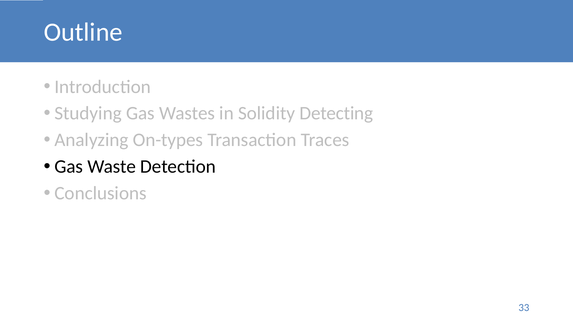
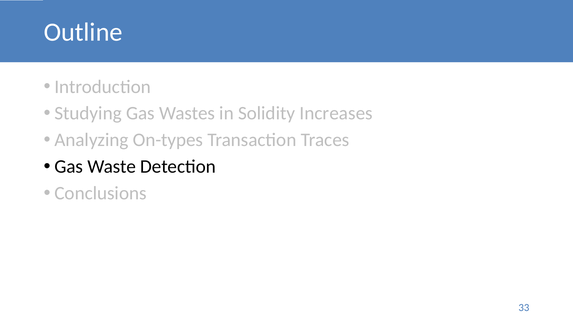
Detecting: Detecting -> Increases (336, 113)
